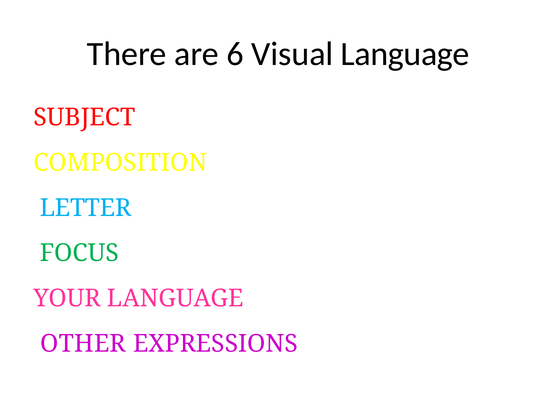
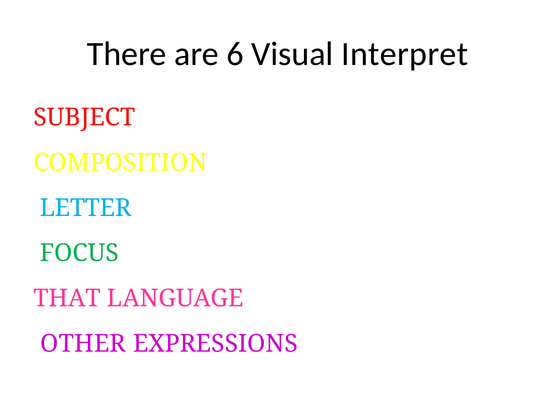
Visual Language: Language -> Interpret (405, 54)
YOUR: YOUR -> THAT (67, 298)
